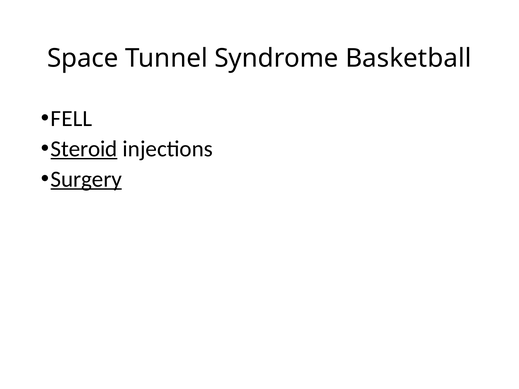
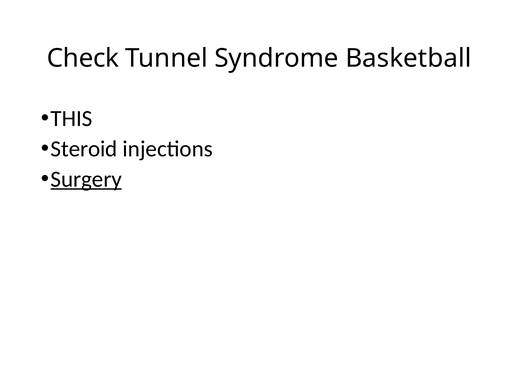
Space: Space -> Check (83, 58)
FELL: FELL -> THIS (72, 119)
Steroid underline: present -> none (84, 149)
